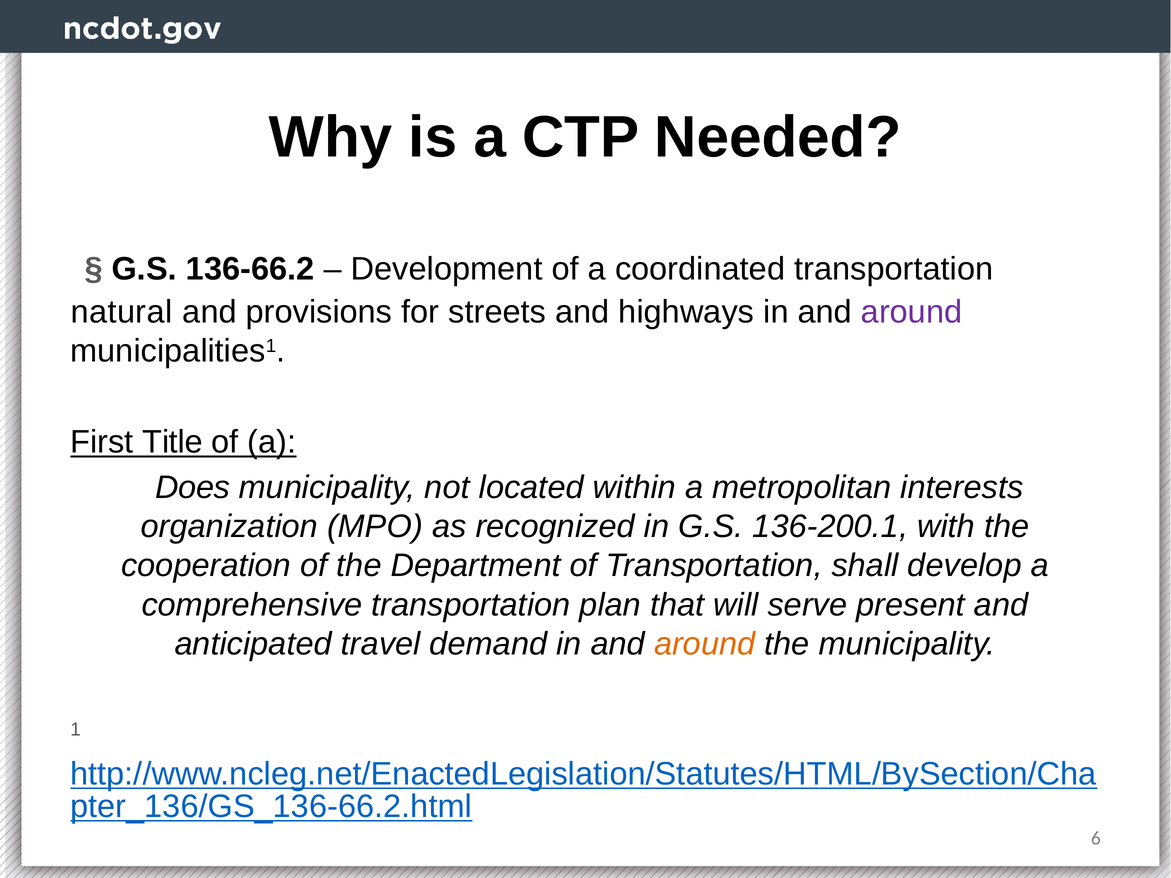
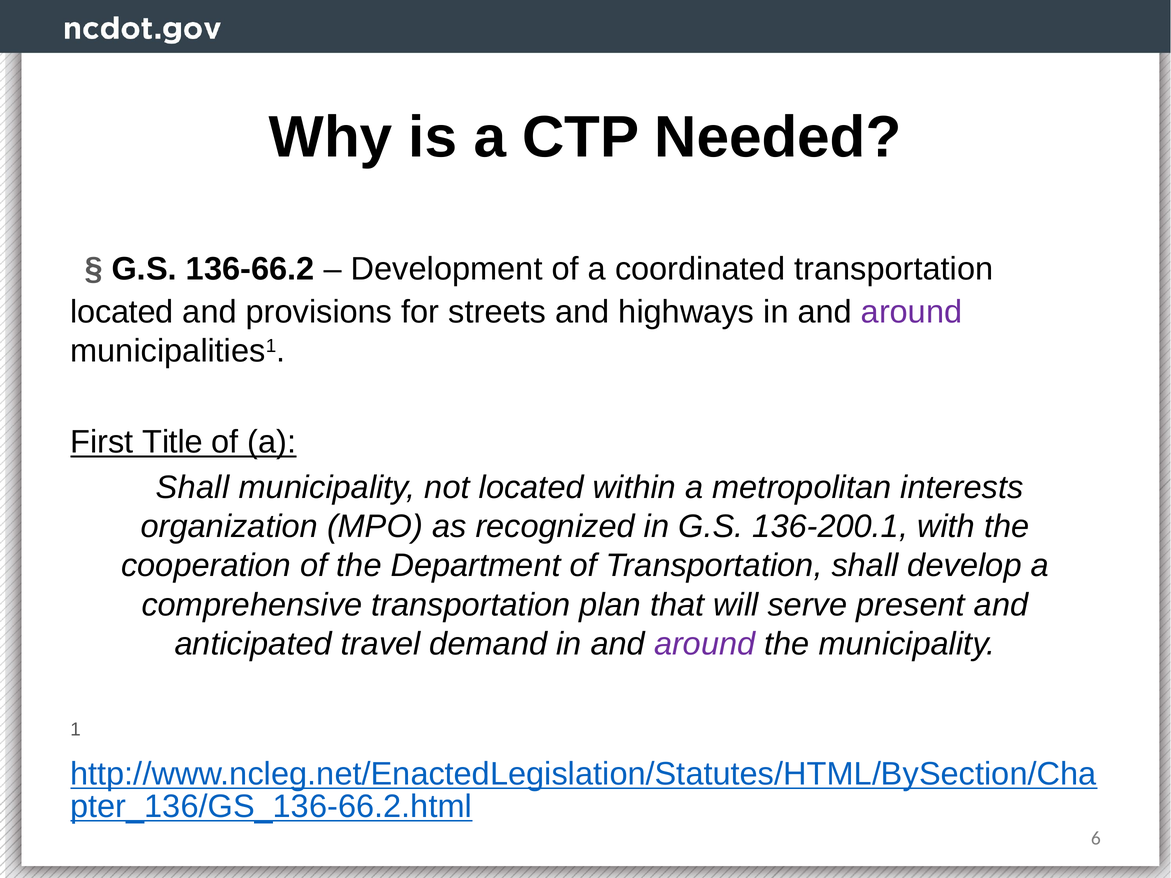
natural: natural -> located (122, 312)
Does: Does -> Shall (192, 488)
around colour: orange -> purple (705, 644)
